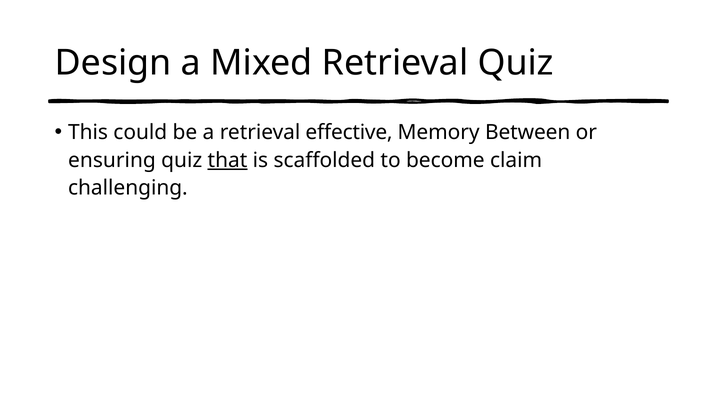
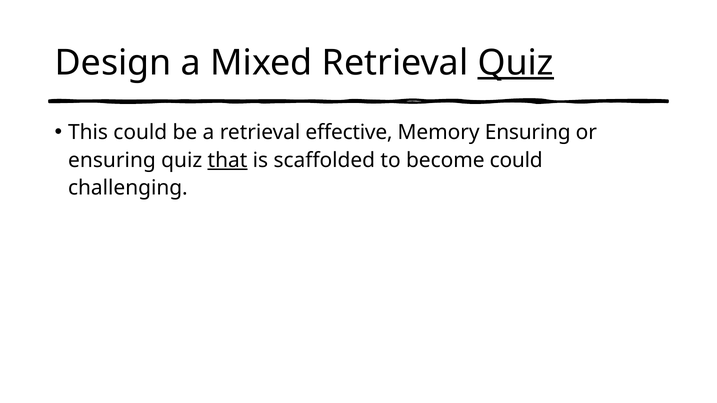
Quiz underline: none -> present (516, 63)
Memory Between: Between -> Ensuring (528, 133)
become claim: claim -> could (516, 160)
